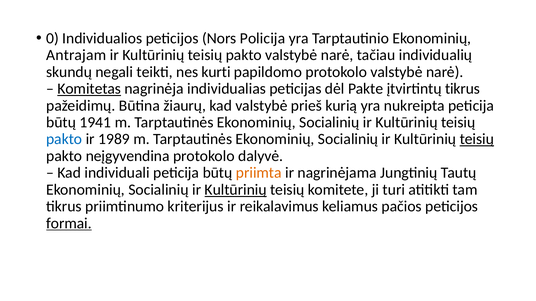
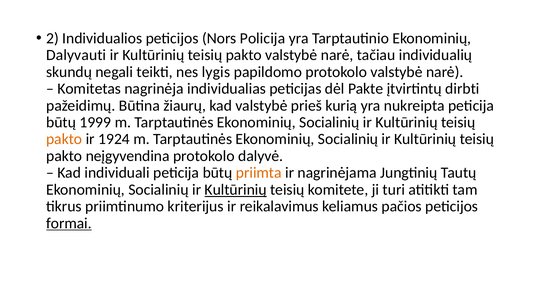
0: 0 -> 2 (53, 38)
Antrajam: Antrajam -> Dalyvauti (76, 55)
kurti: kurti -> lygis (216, 72)
Komitetas underline: present -> none (89, 89)
įtvirtintų tikrus: tikrus -> dirbti (462, 89)
1941: 1941 -> 1999 (95, 123)
pakto colour: blue -> orange (64, 139)
1989: 1989 -> 1924 (114, 139)
teisių underline: present -> none (477, 139)
